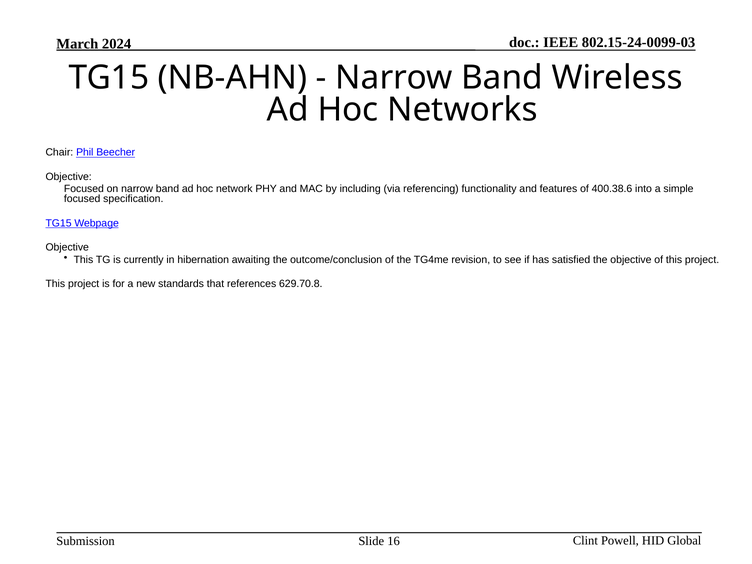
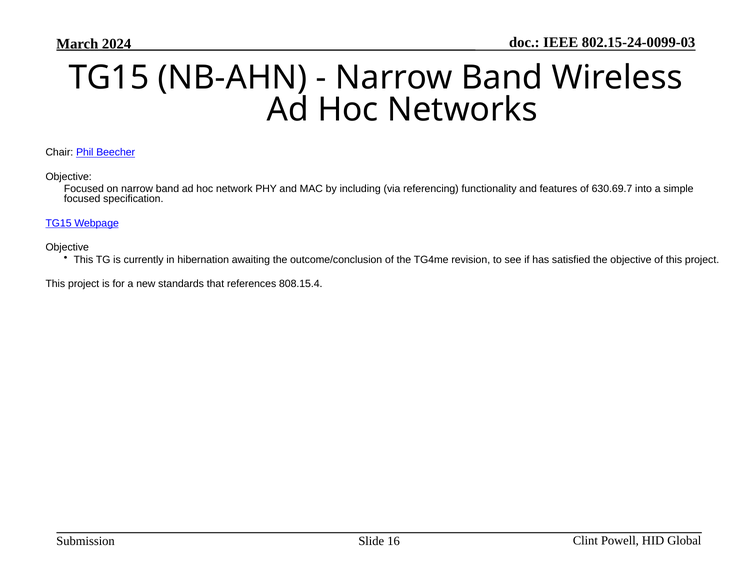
400.38.6: 400.38.6 -> 630.69.7 (612, 189)
629.70.8: 629.70.8 -> 808.15.4 (301, 284)
